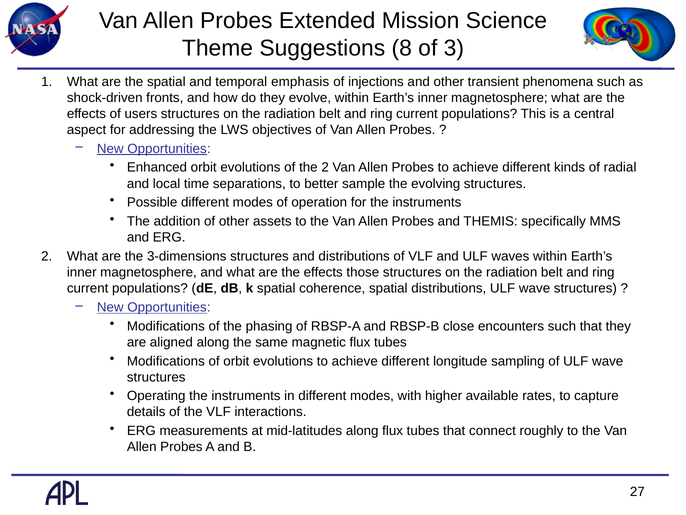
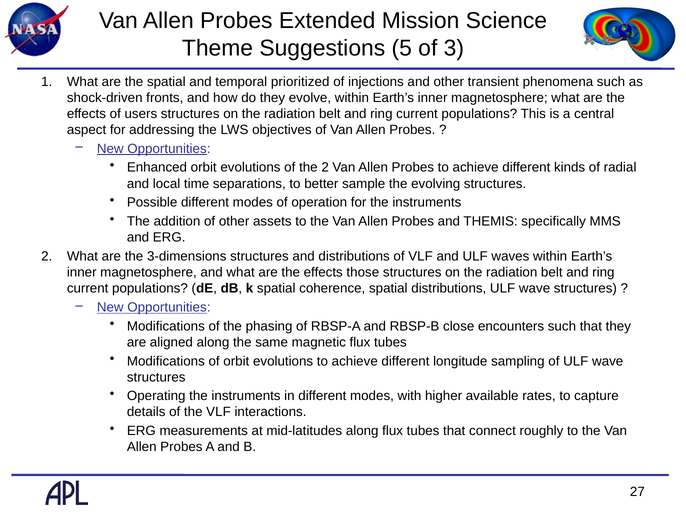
8: 8 -> 5 (402, 48)
emphasis: emphasis -> prioritized (300, 82)
